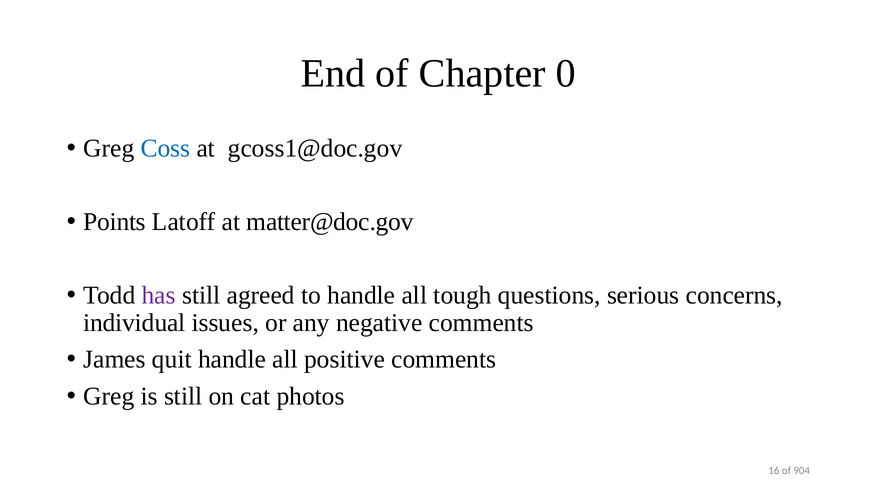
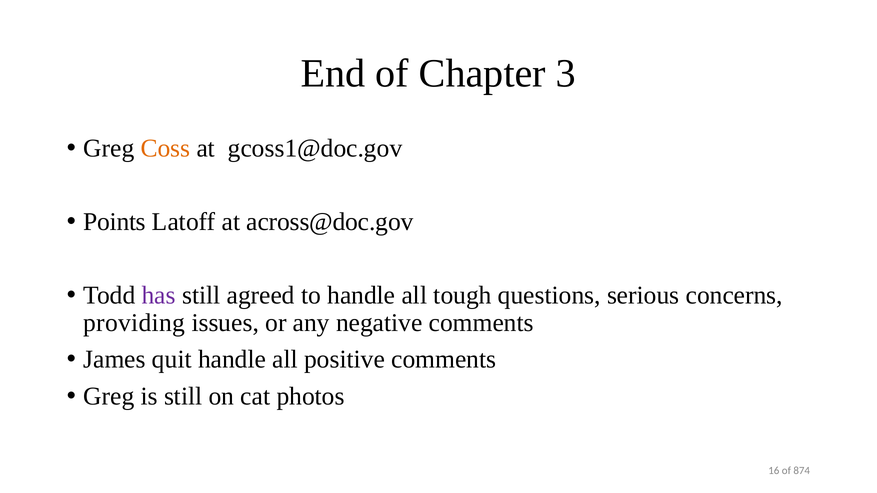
0: 0 -> 3 (566, 74)
Coss colour: blue -> orange (166, 148)
matter@doc.gov: matter@doc.gov -> across@doc.gov (330, 222)
individual: individual -> providing (134, 323)
904: 904 -> 874 (802, 471)
